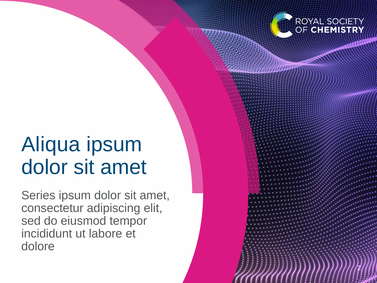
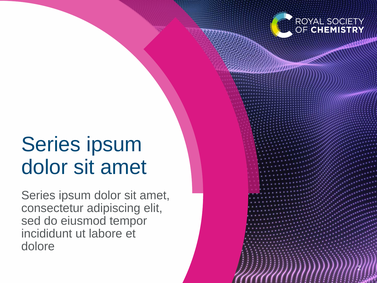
Aliqua: Aliqua -> Series (51, 144)
